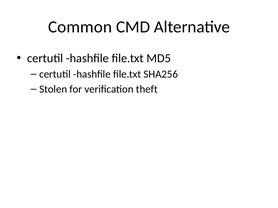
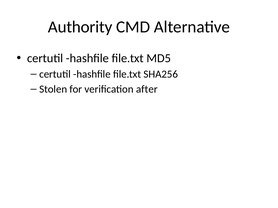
Common: Common -> Authority (80, 27)
theft: theft -> after (147, 89)
